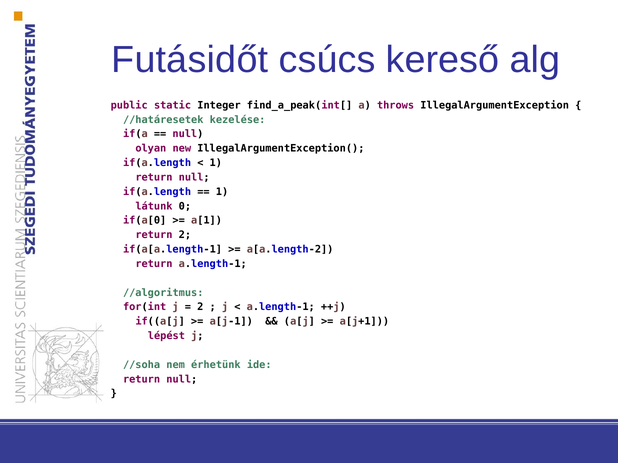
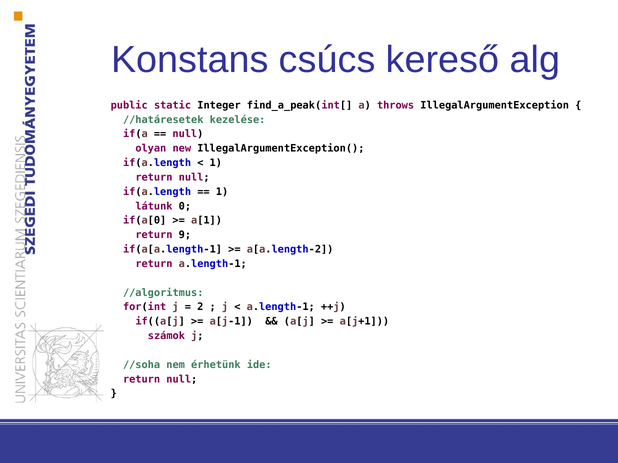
Futásidőt: Futásidőt -> Konstans (190, 60)
return 2: 2 -> 9 (185, 235)
lépést: lépést -> számok (166, 336)
